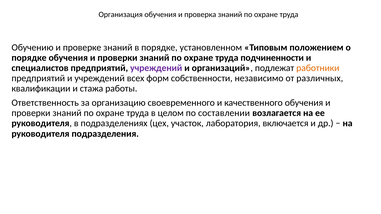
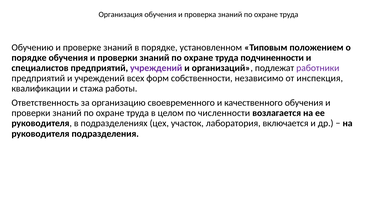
работники colour: orange -> purple (318, 68)
различных: различных -> инспекция (320, 78)
составлении: составлении -> численности (224, 113)
